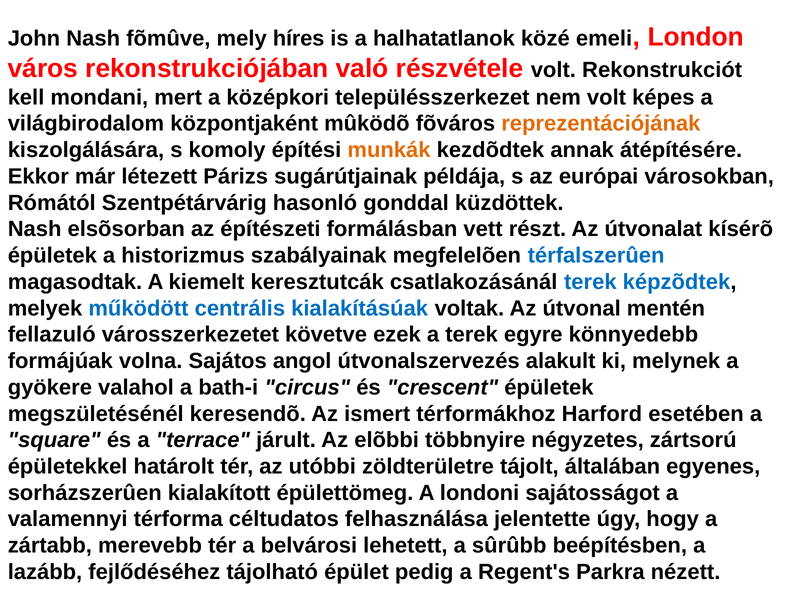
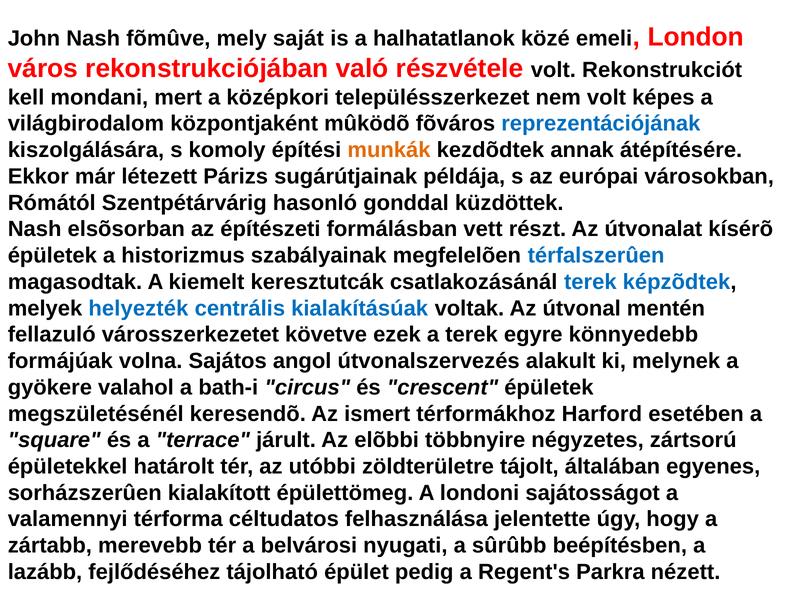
híres: híres -> saját (298, 39)
reprezentációjának colour: orange -> blue (601, 124)
működött: működött -> helyezték (138, 308)
lehetett: lehetett -> nyugati (405, 546)
